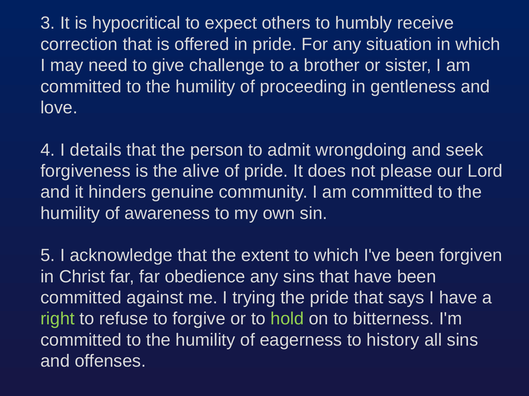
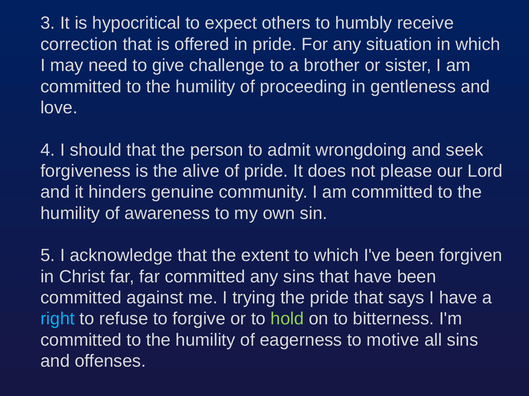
details: details -> should (96, 150)
far obedience: obedience -> committed (205, 277)
right colour: light green -> light blue (58, 319)
history: history -> motive (393, 341)
